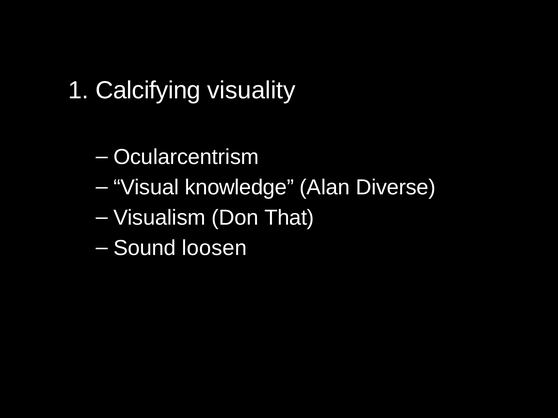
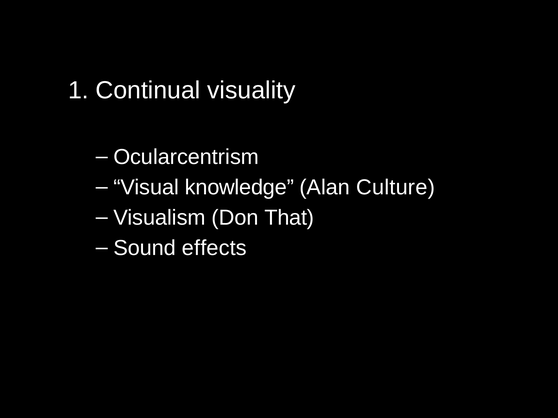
Calcifying: Calcifying -> Continual (148, 91)
Diverse: Diverse -> Culture (396, 188)
loosen: loosen -> effects (214, 248)
